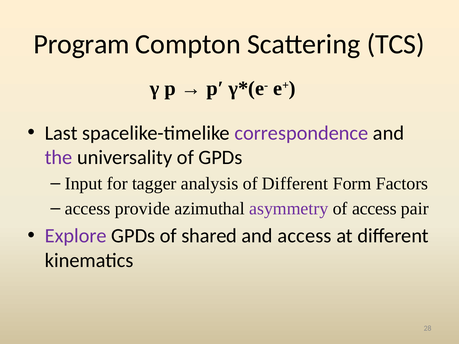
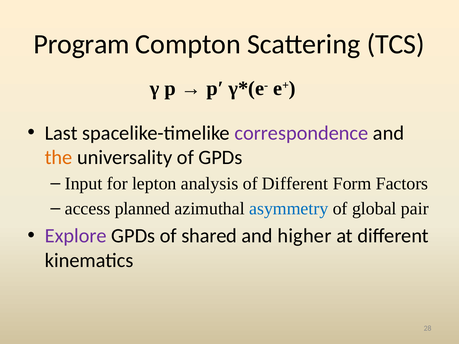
the colour: purple -> orange (59, 158)
tagger: tagger -> lepton (154, 184)
provide: provide -> planned (142, 209)
asymmetry colour: purple -> blue (289, 209)
of access: access -> global (374, 209)
and access: access -> higher (304, 236)
